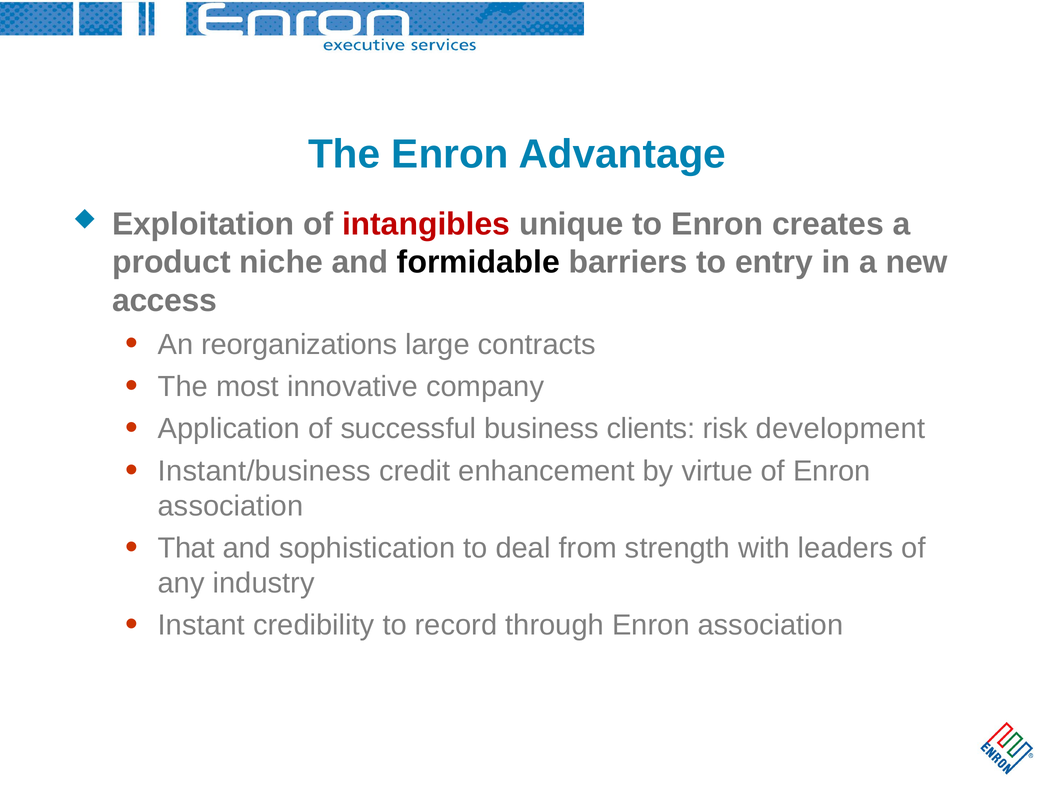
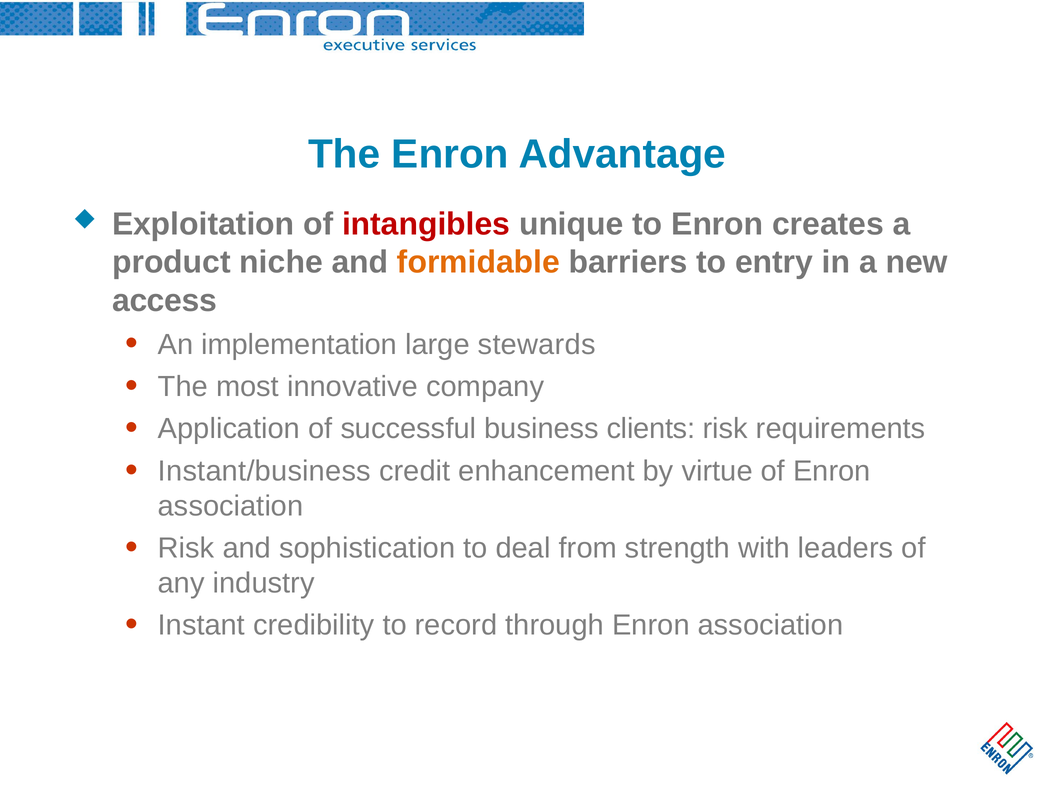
formidable colour: black -> orange (478, 262)
reorganizations: reorganizations -> implementation (299, 344)
contracts: contracts -> stewards (537, 344)
development: development -> requirements (841, 429)
That: That -> Risk (186, 548)
